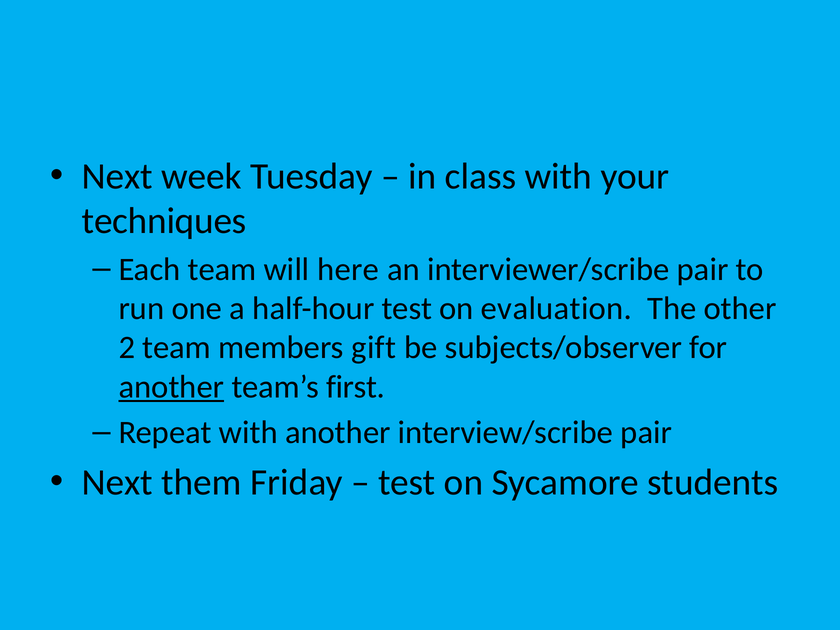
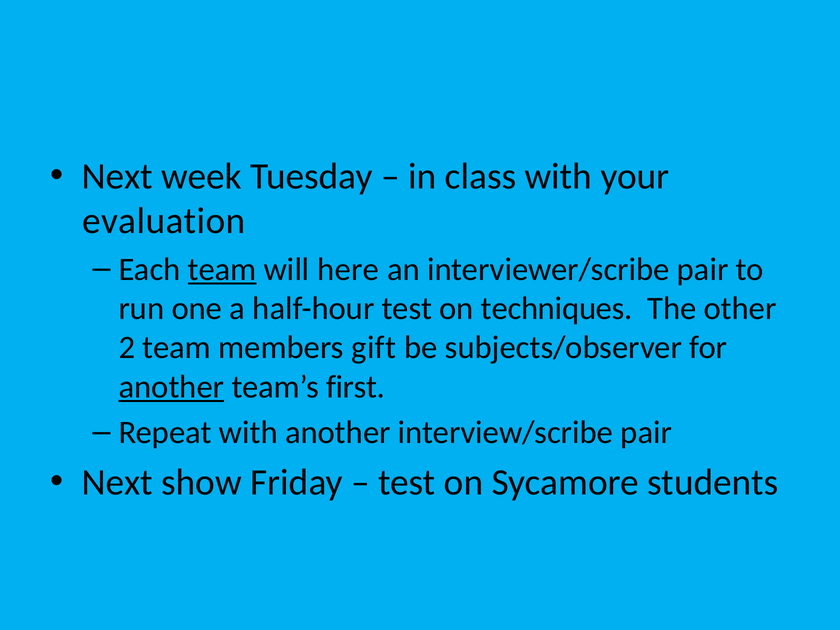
techniques: techniques -> evaluation (164, 221)
team underline: none -> present (222, 269)
evaluation: evaluation -> techniques (557, 308)
them: them -> show (201, 483)
